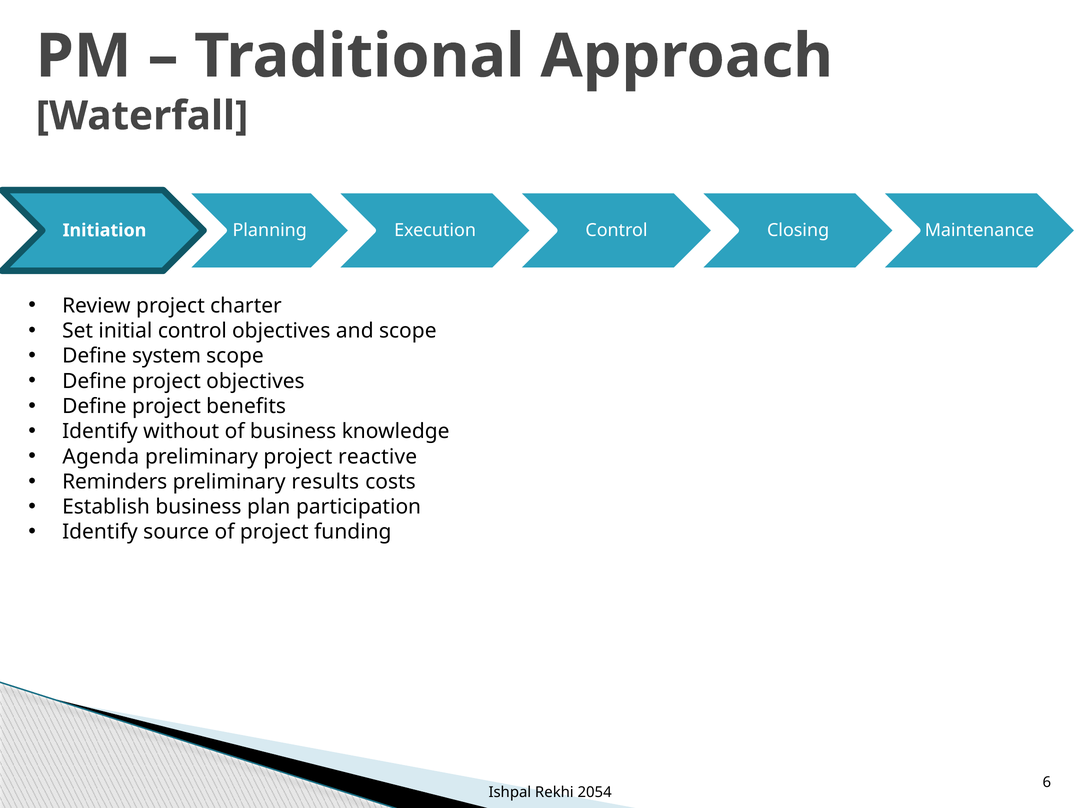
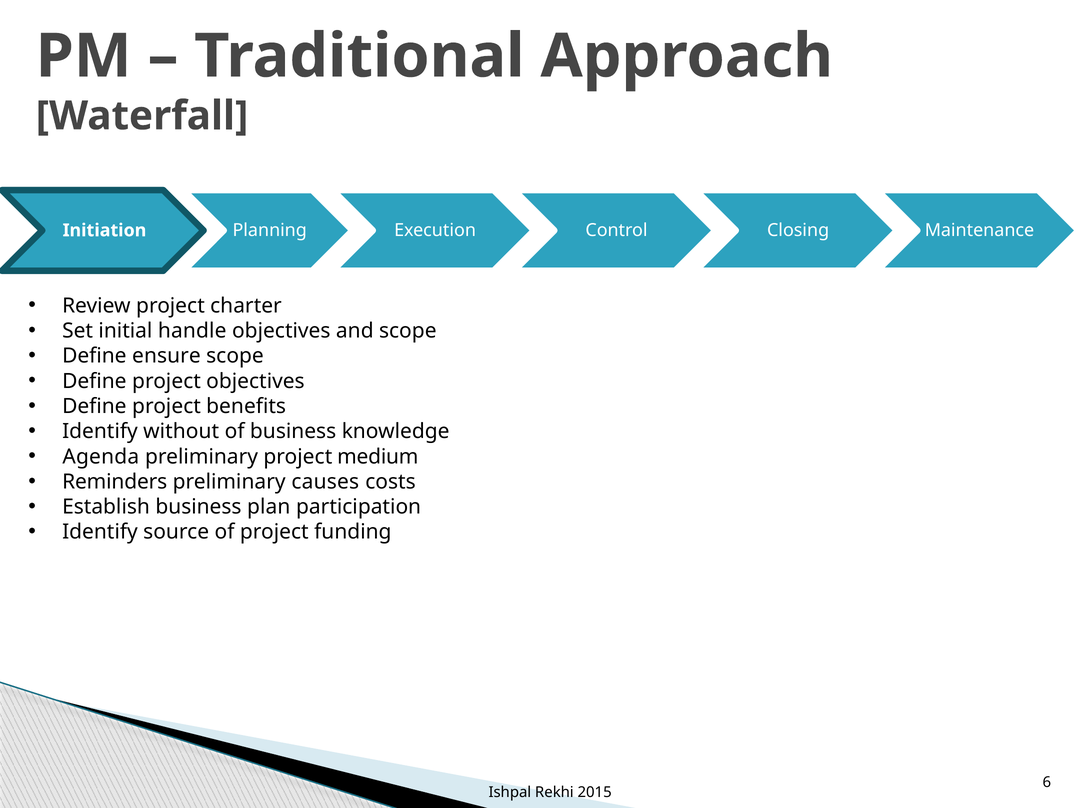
initial control: control -> handle (192, 331)
system: system -> ensure (166, 356)
reactive: reactive -> medium (378, 456)
results: results -> causes (325, 482)
2054: 2054 -> 2015 (595, 792)
